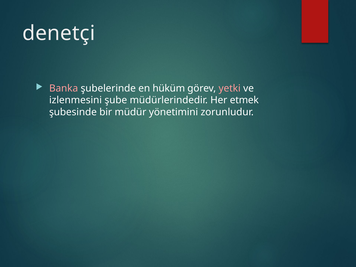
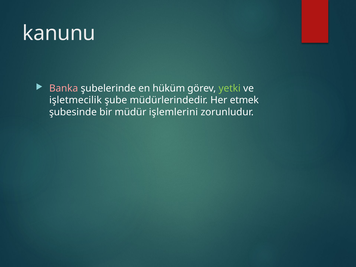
denetçi: denetçi -> kanunu (59, 33)
yetki colour: pink -> light green (230, 88)
izlenmesini: izlenmesini -> işletmecilik (75, 100)
yönetimini: yönetimini -> işlemlerini (173, 112)
